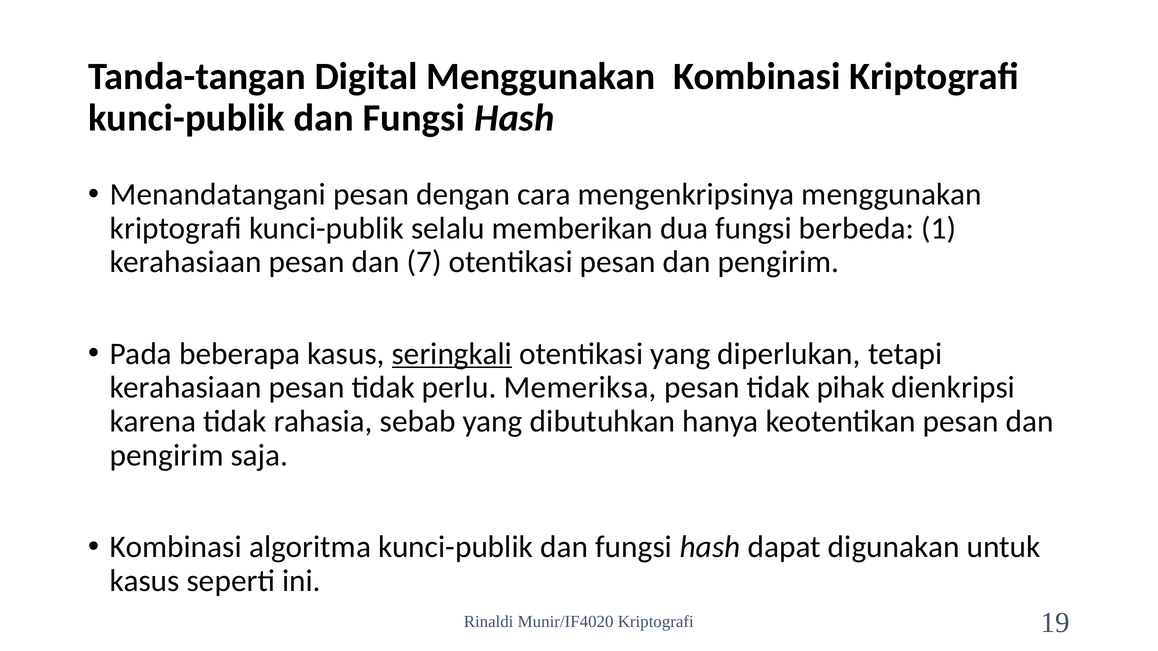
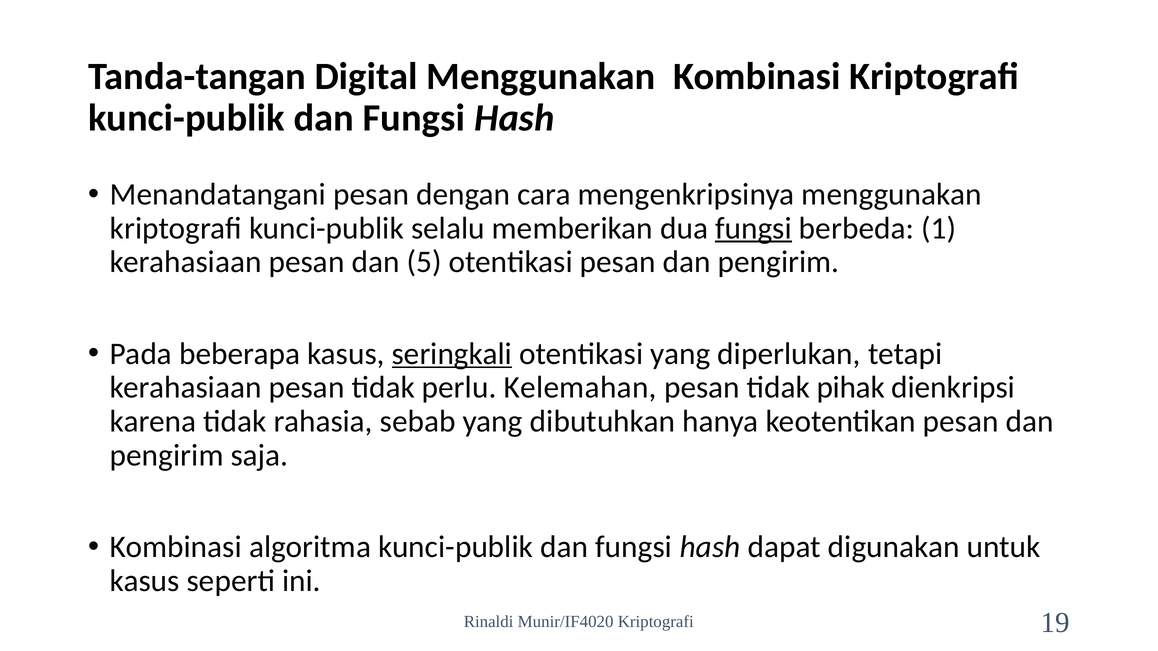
fungsi underline: none -> present (754, 228)
7: 7 -> 5 (424, 262)
Memeriksa: Memeriksa -> Kelemahan (580, 388)
